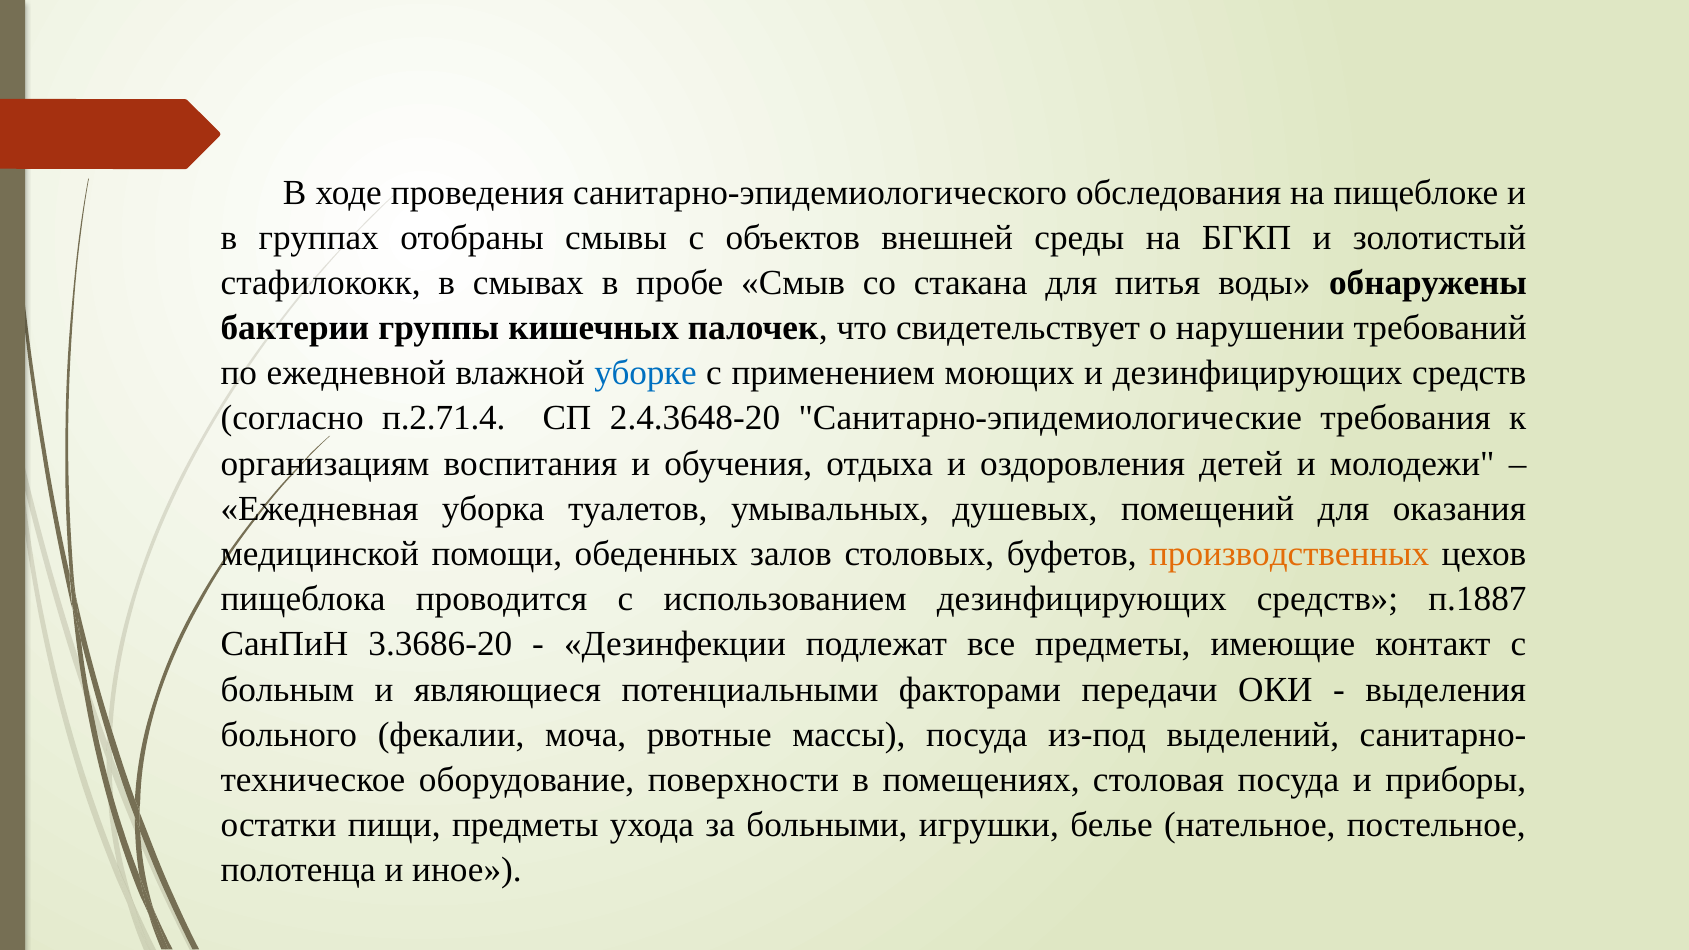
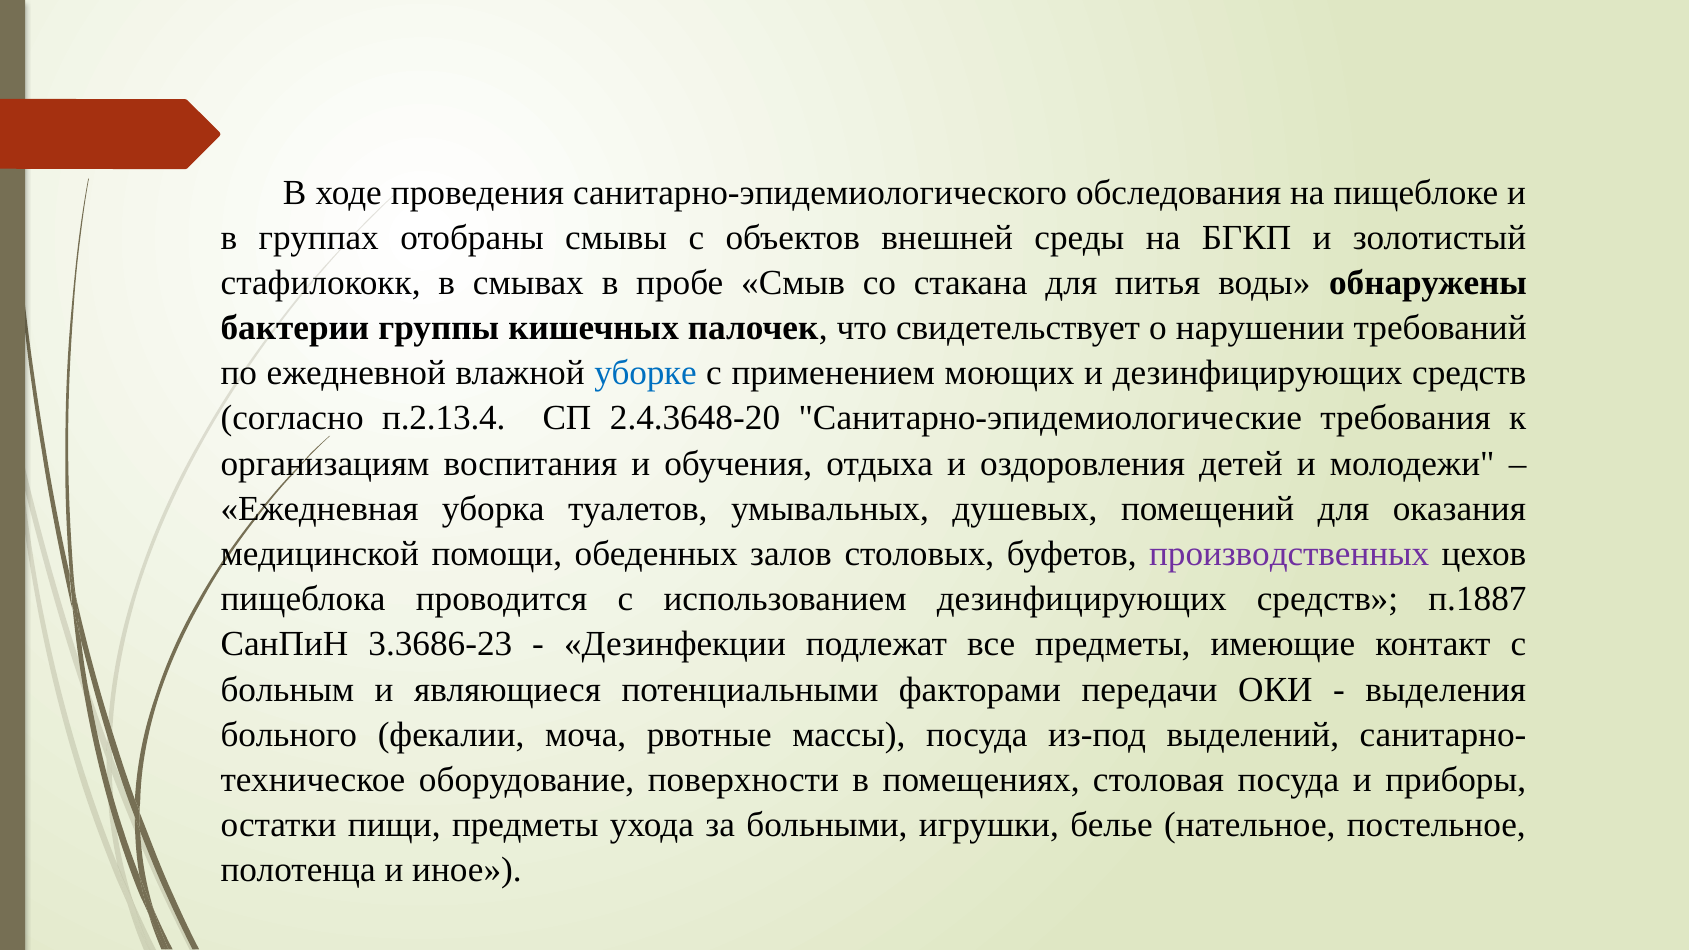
п.2.71.4: п.2.71.4 -> п.2.13.4 (444, 418)
производственных colour: orange -> purple (1289, 554)
3.3686-20: 3.3686-20 -> 3.3686-23 (440, 644)
